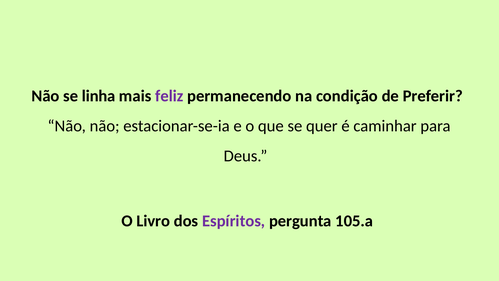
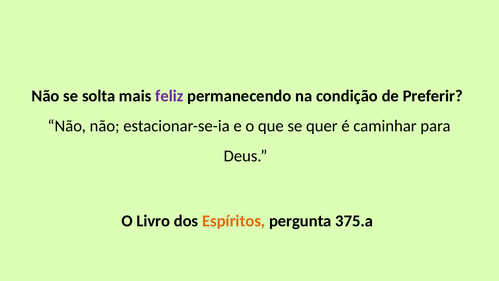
linha: linha -> solta (99, 96)
Espíritos colour: purple -> orange (234, 221)
105.a: 105.a -> 375.a (354, 221)
